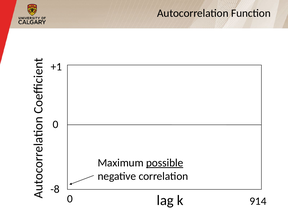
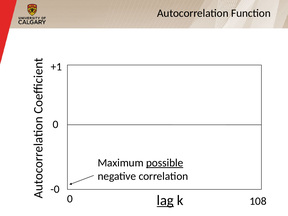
-8: -8 -> -0 (55, 189)
914: 914 -> 108 (258, 201)
lag underline: none -> present (165, 200)
